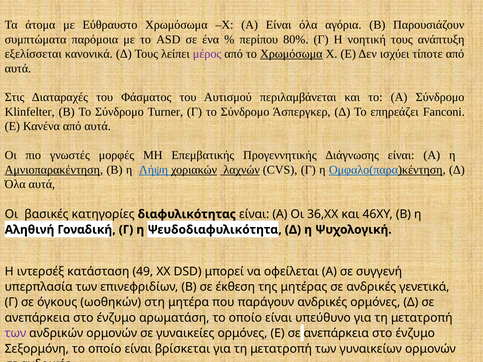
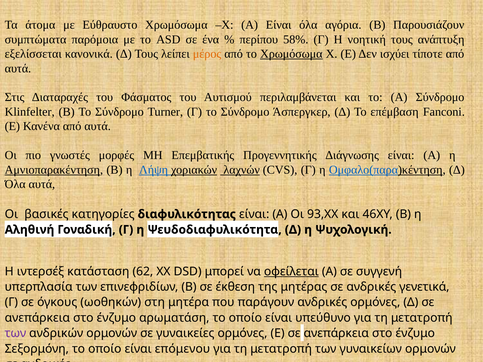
80%: 80% -> 58% (296, 39)
μέρος colour: purple -> orange (207, 54)
επηρεάζει: επηρεάζει -> επέμβαση (395, 112)
36,ΧΧ: 36,ΧΧ -> 93,ΧΧ (323, 214)
49: 49 -> 62 (143, 272)
οφείλεται underline: none -> present (291, 272)
βρίσκεται: βρίσκεται -> επόμενου (182, 349)
